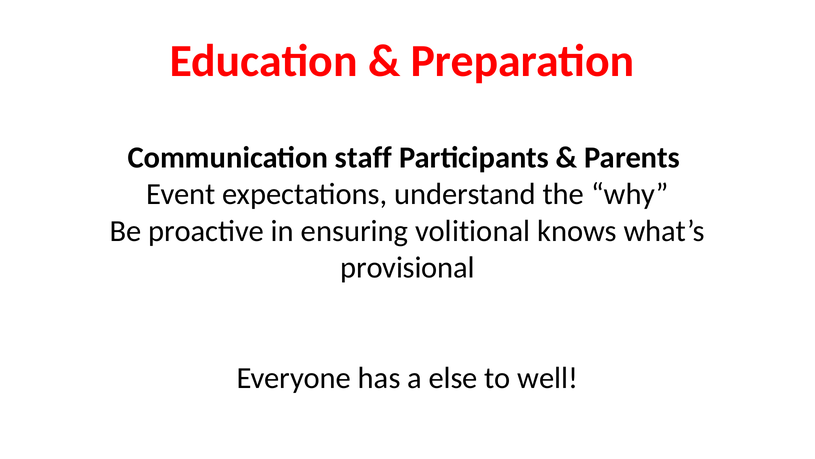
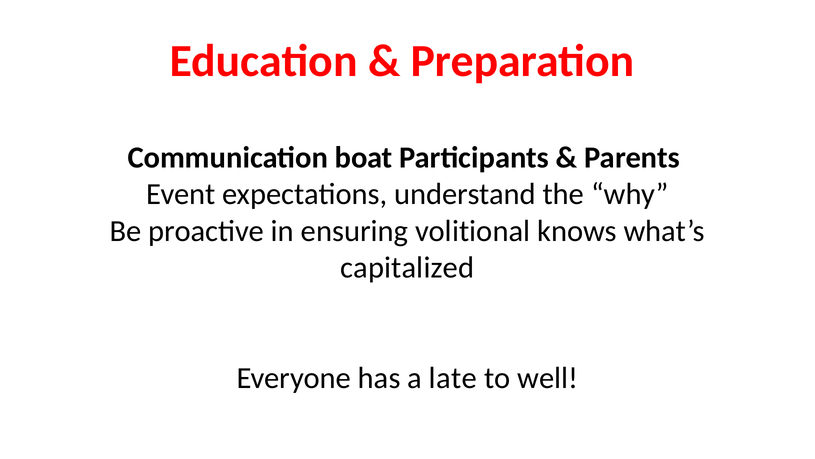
staff: staff -> boat (364, 157)
provisional: provisional -> capitalized (407, 267)
else: else -> late (453, 378)
